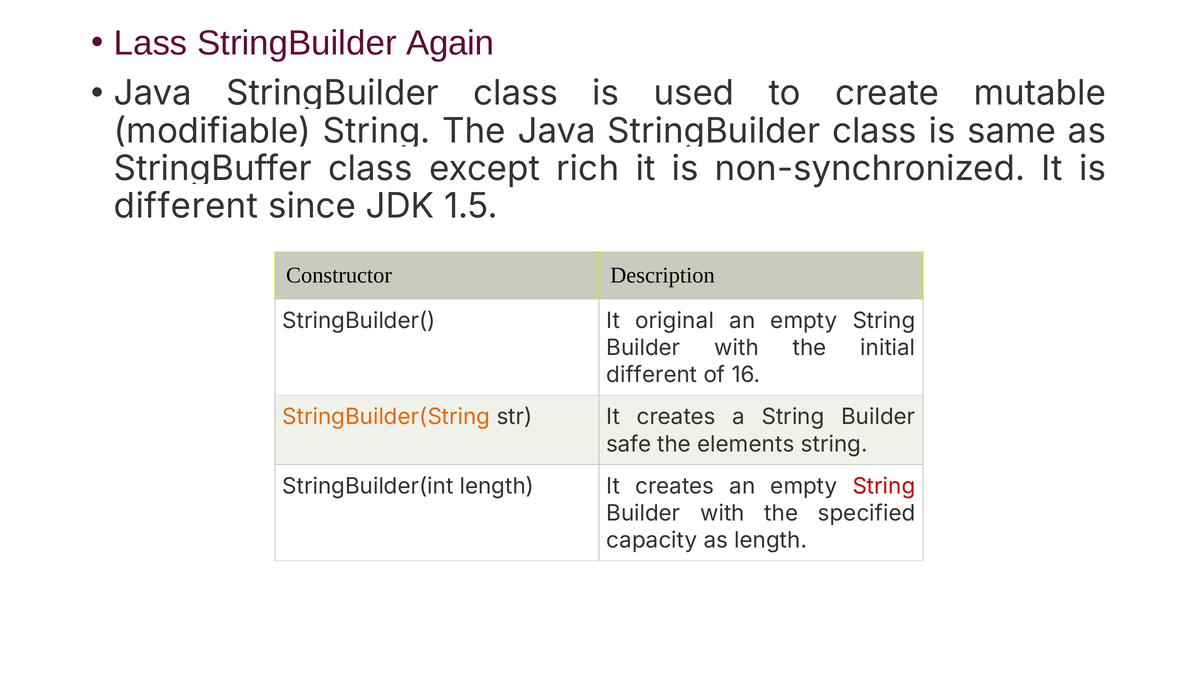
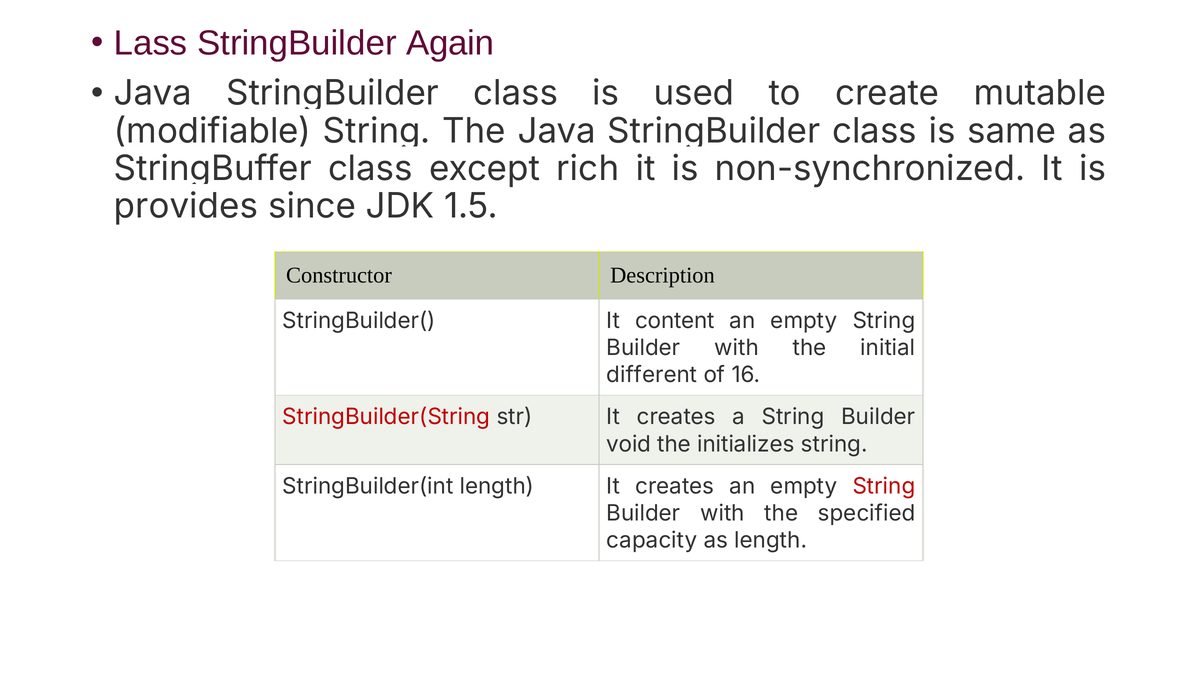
different: different -> provides (186, 206)
original: original -> content (675, 321)
StringBuilder(String colour: orange -> red (386, 417)
safe: safe -> void (629, 444)
elements: elements -> initializes (746, 444)
